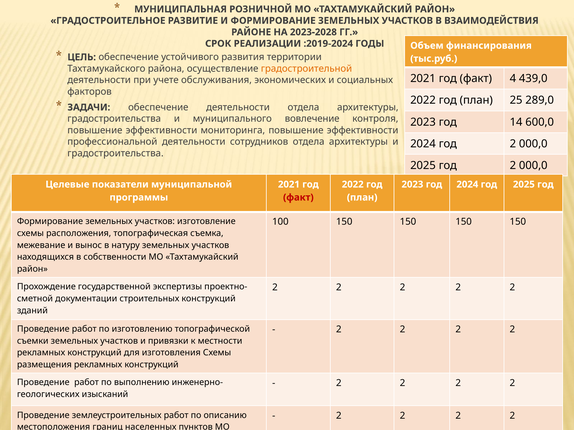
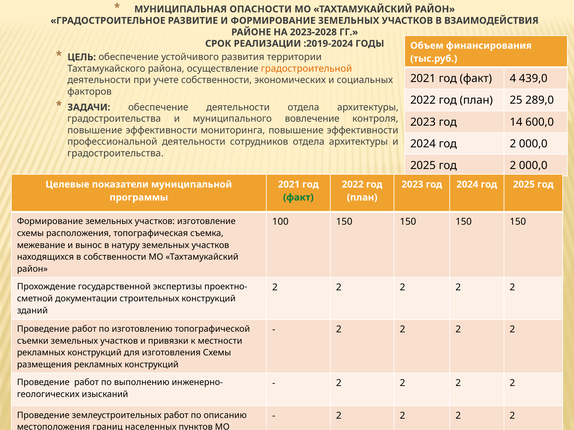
РОЗНИЧНОЙ: РОЗНИЧНОЙ -> ОПАСНОСТИ (261, 9)
учете обслуживания: обслуживания -> собственности (216, 80)
факт colour: red -> green (298, 198)
